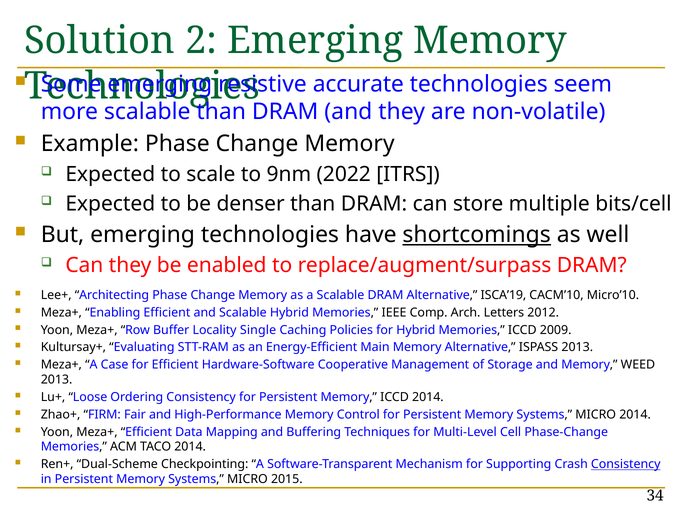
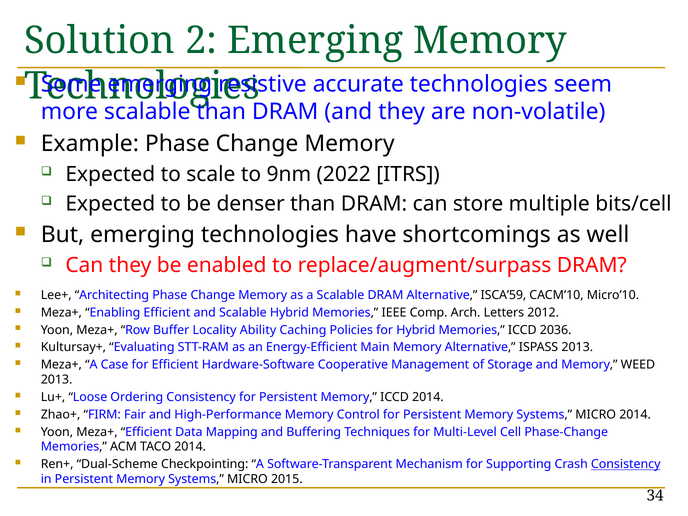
shortcomings underline: present -> none (477, 235)
ISCA’19: ISCA’19 -> ISCA’59 (503, 295)
Single: Single -> Ability (258, 330)
2009: 2009 -> 2036 (556, 330)
